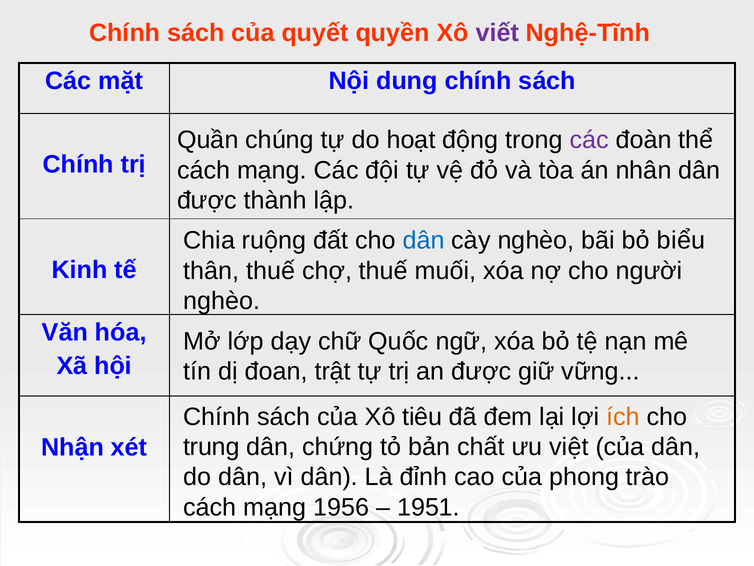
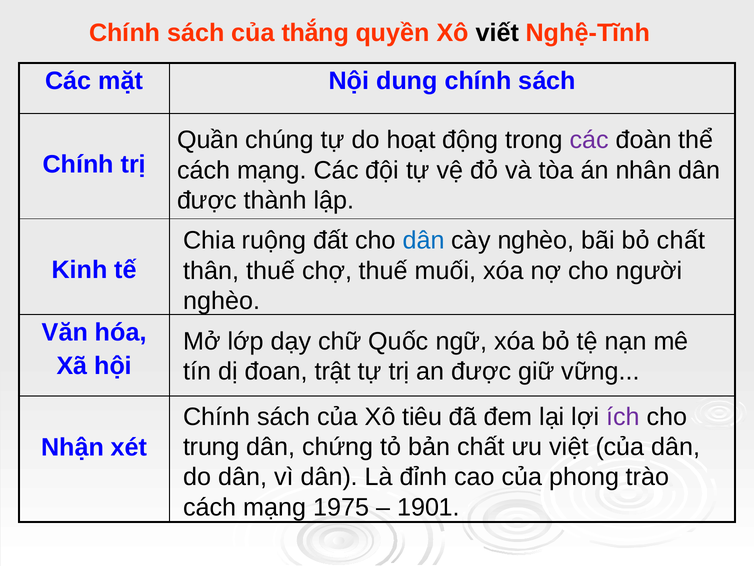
quyết: quyết -> thắng (315, 33)
viết colour: purple -> black (497, 33)
bỏ biểu: biểu -> chất (681, 240)
ích colour: orange -> purple (623, 416)
1956: 1956 -> 1975 (341, 507)
1951: 1951 -> 1901 (428, 507)
